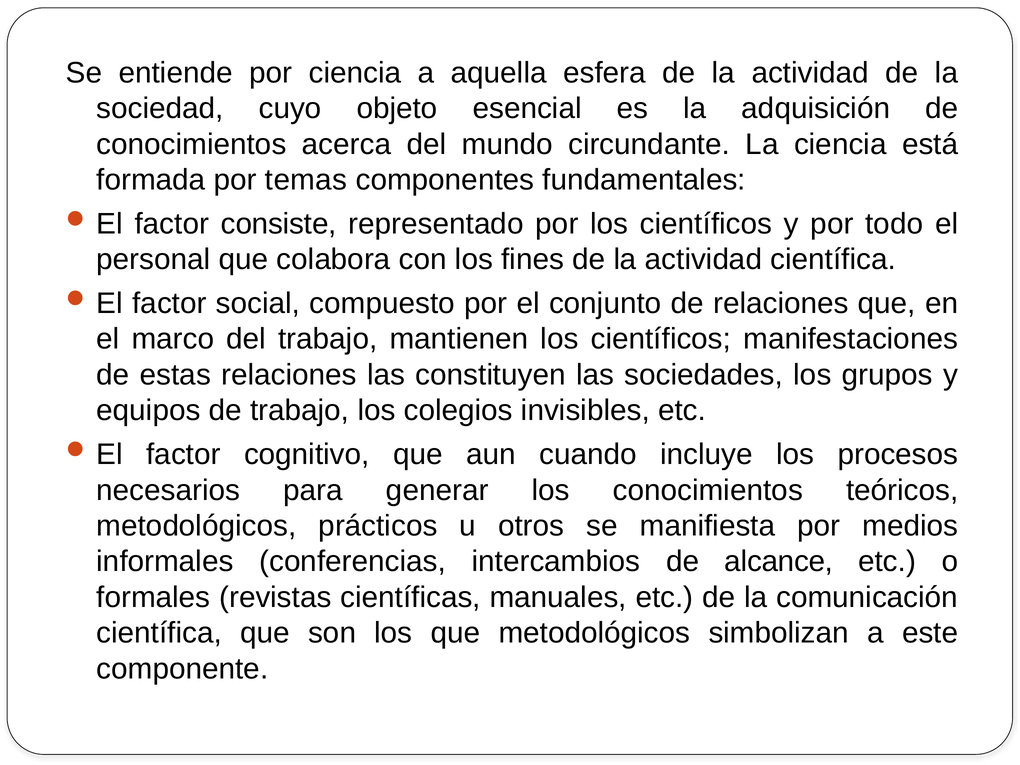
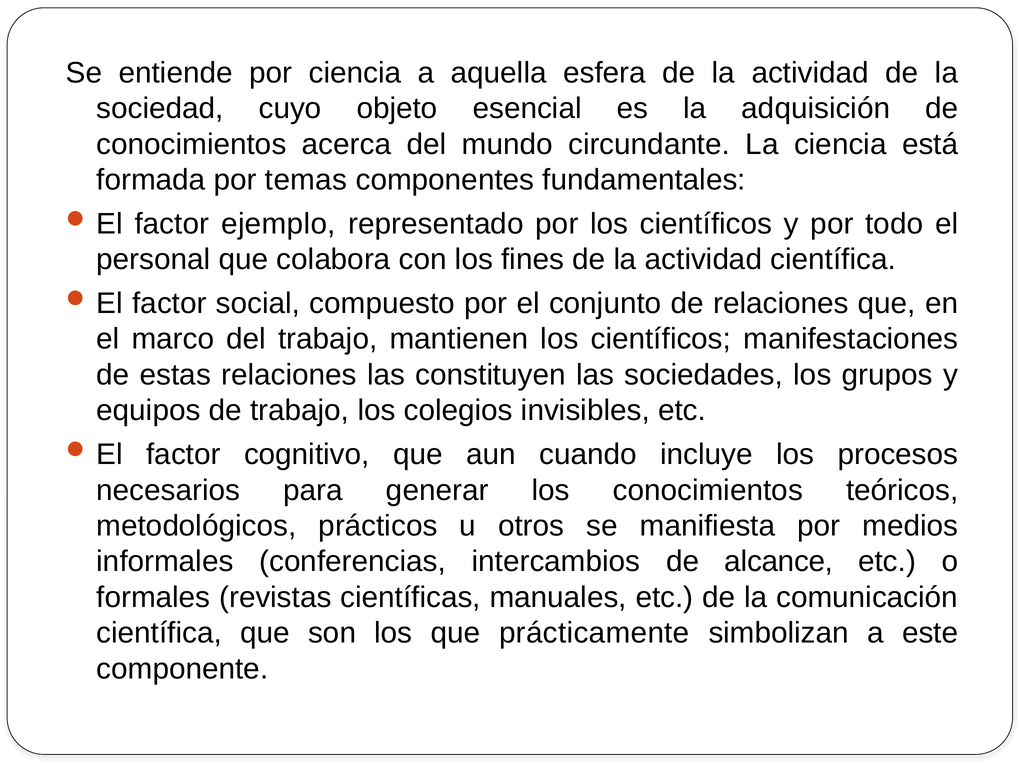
consiste: consiste -> ejemplo (278, 224)
que metodológicos: metodológicos -> prácticamente (594, 633)
